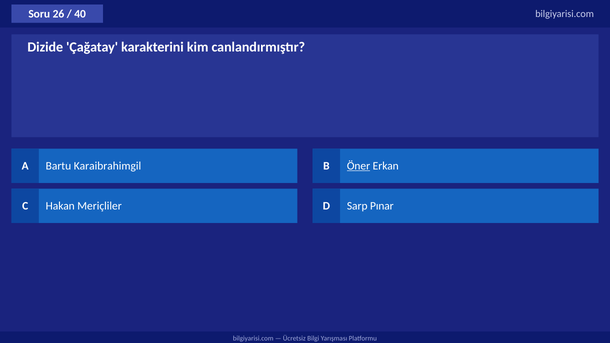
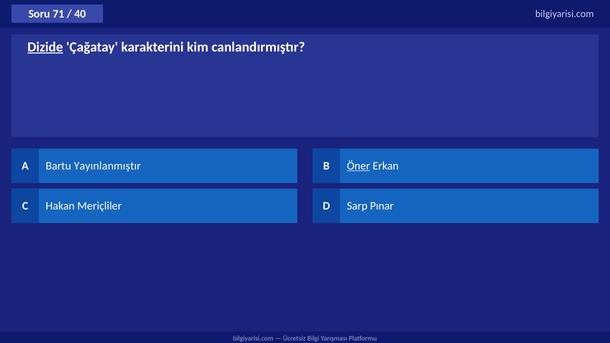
26: 26 -> 71 (58, 14)
Dizide underline: none -> present (45, 47)
Karaibrahimgil: Karaibrahimgil -> Yayınlanmıştır (107, 166)
